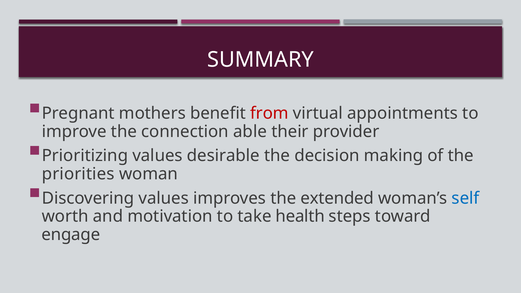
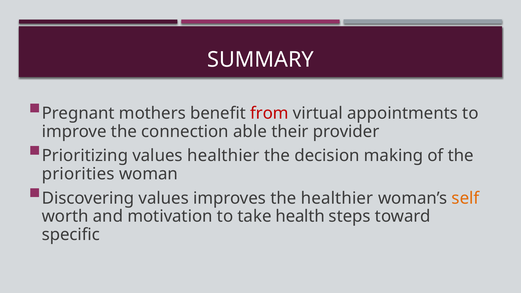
values desirable: desirable -> healthier (223, 156)
the extended: extended -> healthier (337, 198)
self colour: blue -> orange (465, 198)
engage: engage -> specific (71, 235)
